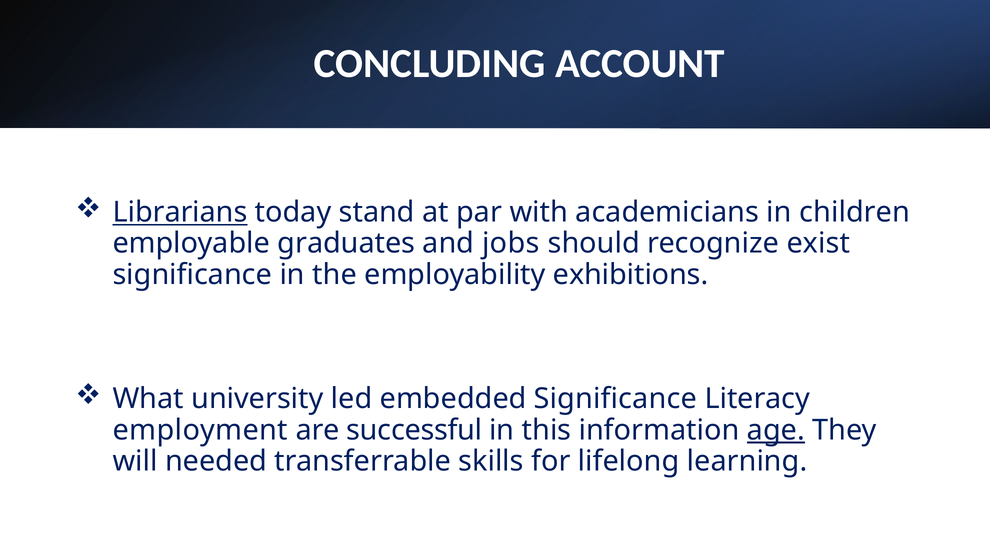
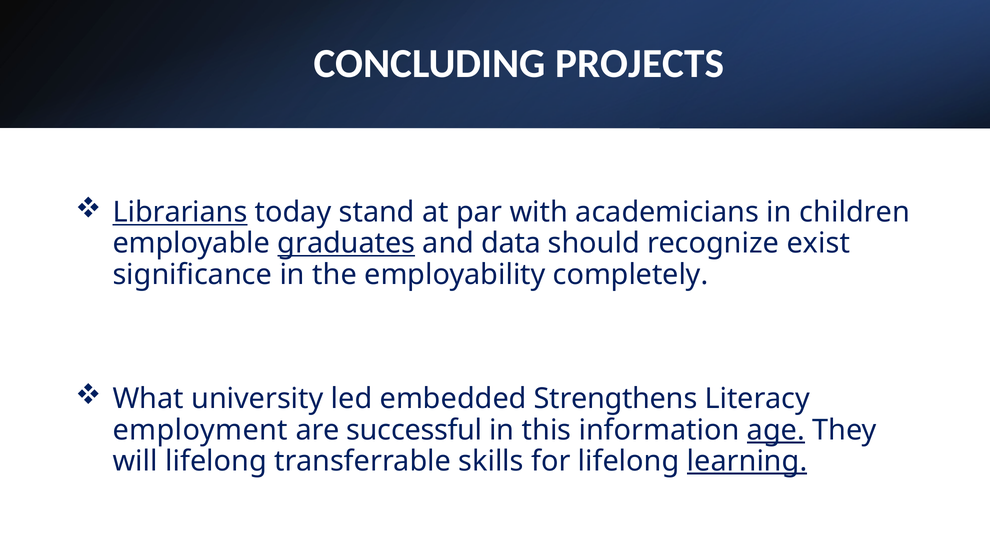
ACCOUNT: ACCOUNT -> PROJECTS (640, 64)
graduates underline: none -> present (346, 243)
jobs: jobs -> data (511, 243)
exhibitions: exhibitions -> completely (631, 274)
embedded Significance: Significance -> Strengthens (616, 399)
will needed: needed -> lifelong (216, 461)
learning underline: none -> present (747, 461)
